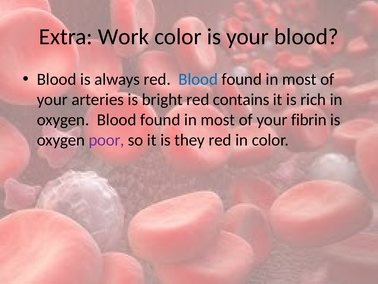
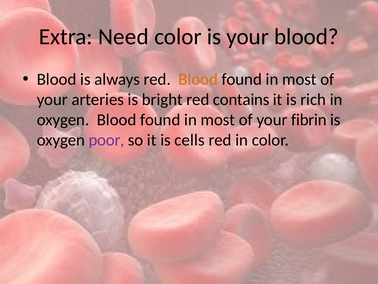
Work: Work -> Need (123, 37)
Blood colour: blue -> orange (198, 79)
they: they -> cells (190, 140)
